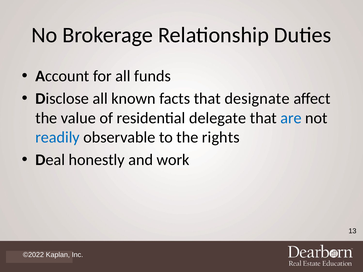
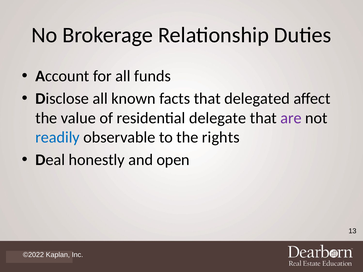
designate: designate -> delegated (257, 99)
are colour: blue -> purple (291, 118)
work: work -> open (173, 160)
